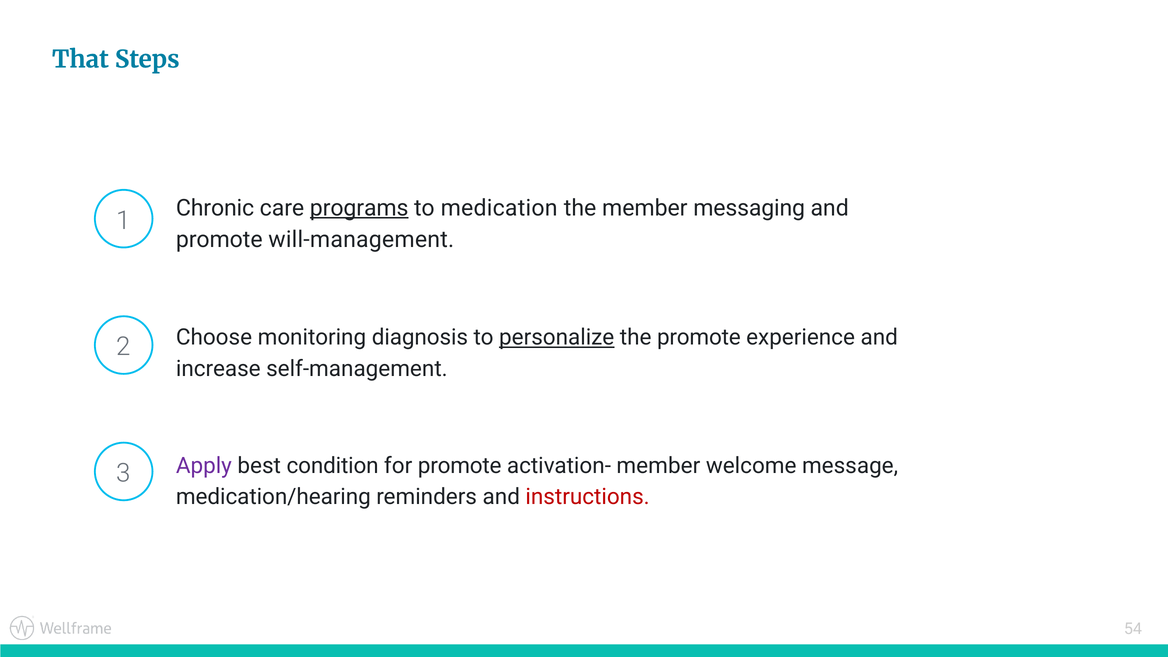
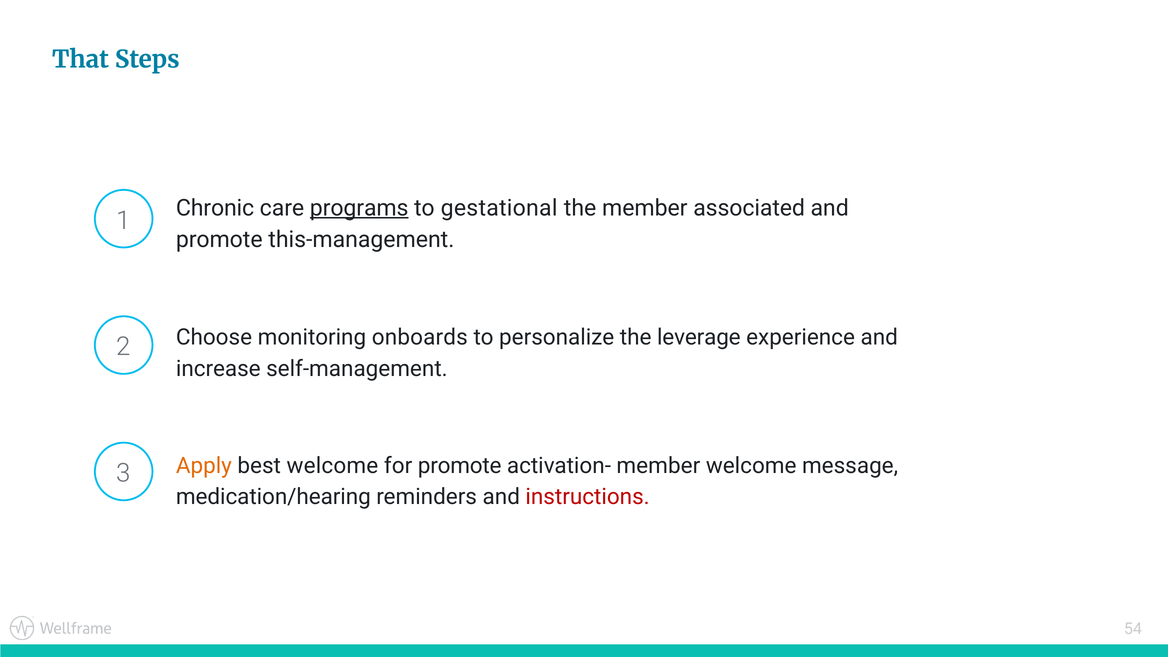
medication: medication -> gestational (499, 208)
messaging: messaging -> associated (749, 208)
will-management: will-management -> this-management (361, 240)
diagnosis: diagnosis -> onboards (420, 338)
personalize underline: present -> none (557, 338)
the promote: promote -> leverage (699, 338)
Apply colour: purple -> orange (204, 466)
best condition: condition -> welcome (332, 466)
